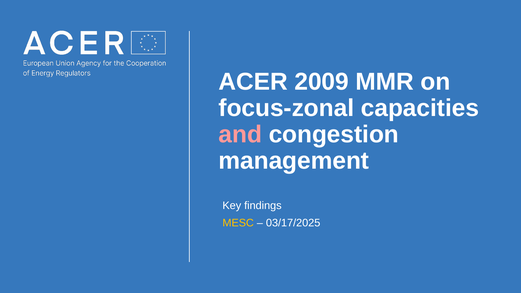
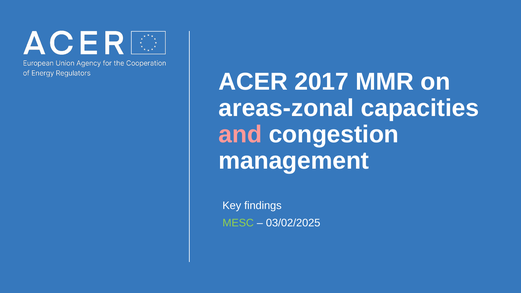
2009: 2009 -> 2017 (322, 82)
focus-zonal: focus-zonal -> areas-zonal (286, 108)
MESC colour: yellow -> light green (238, 223)
03/17/2025: 03/17/2025 -> 03/02/2025 (293, 223)
